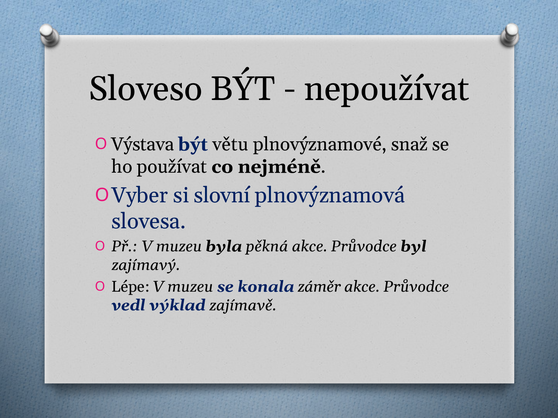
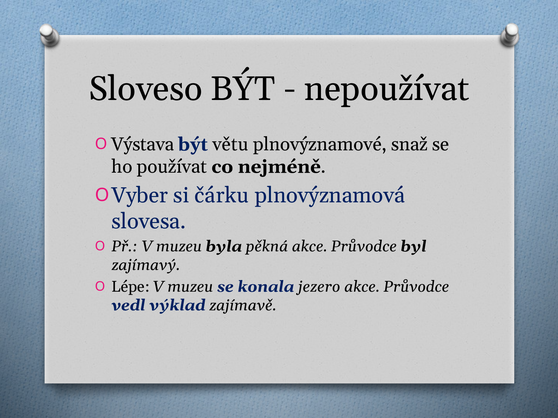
slovní: slovní -> čárku (222, 196)
záměr: záměr -> jezero (319, 287)
